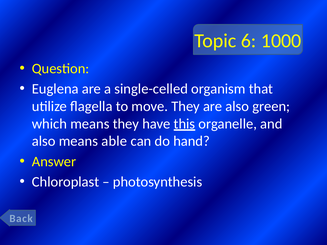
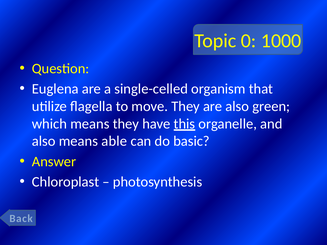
6: 6 -> 0 (249, 41)
hand: hand -> basic (191, 141)
